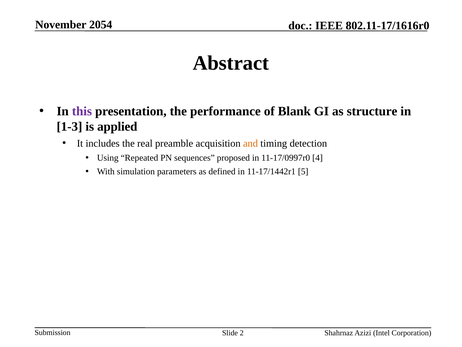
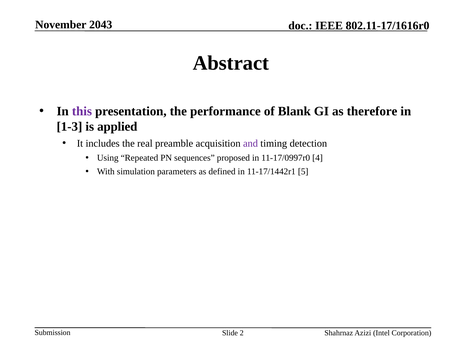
2054: 2054 -> 2043 (101, 24)
structure: structure -> therefore (372, 111)
and colour: orange -> purple (251, 143)
